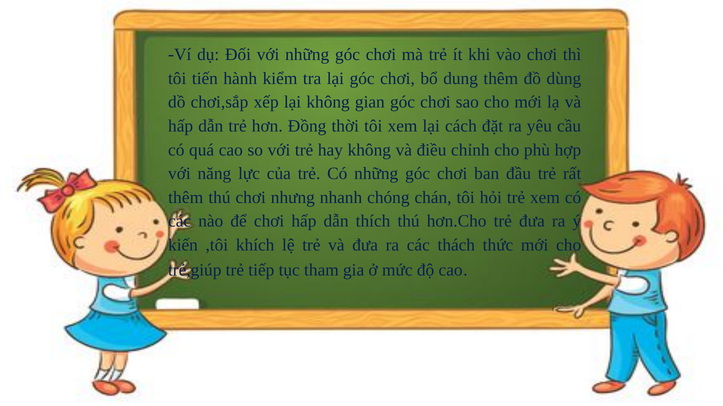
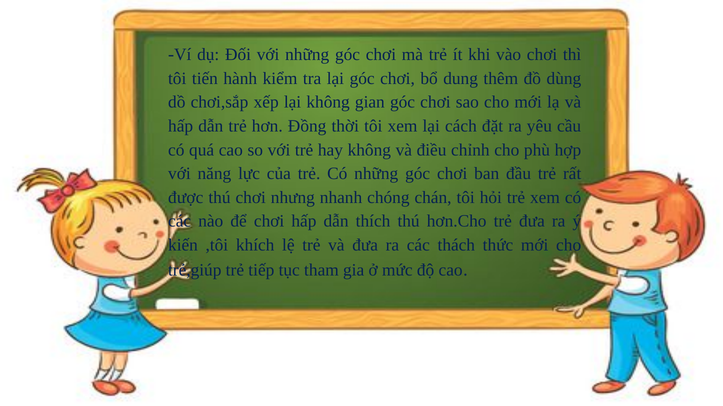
thêm: thêm -> được (186, 198)
